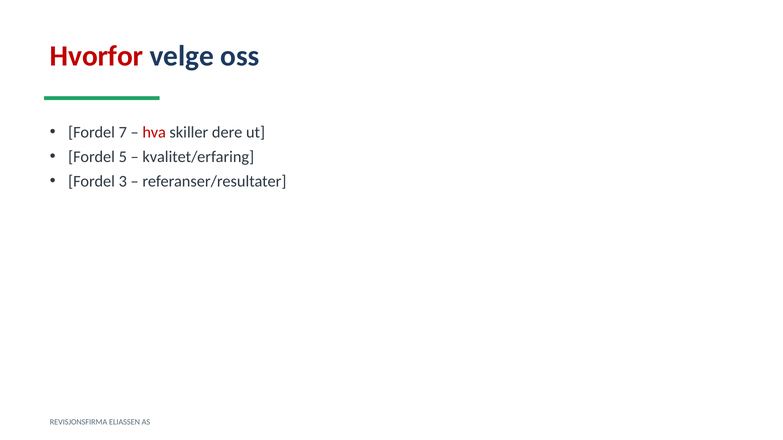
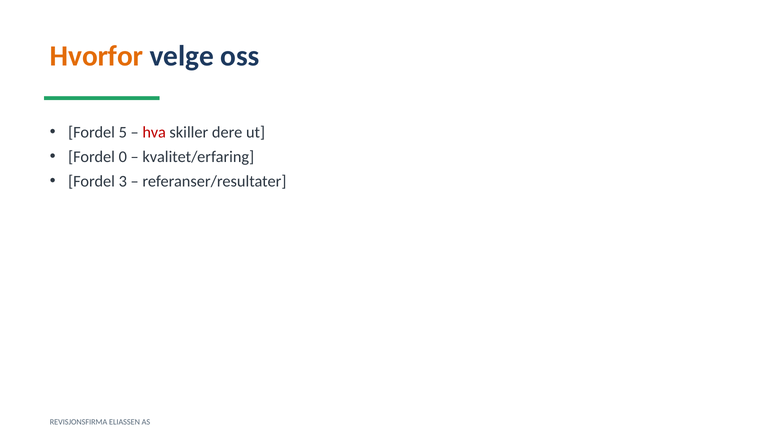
Hvorfor colour: red -> orange (97, 56)
7: 7 -> 5 (123, 133)
5: 5 -> 0 (123, 157)
